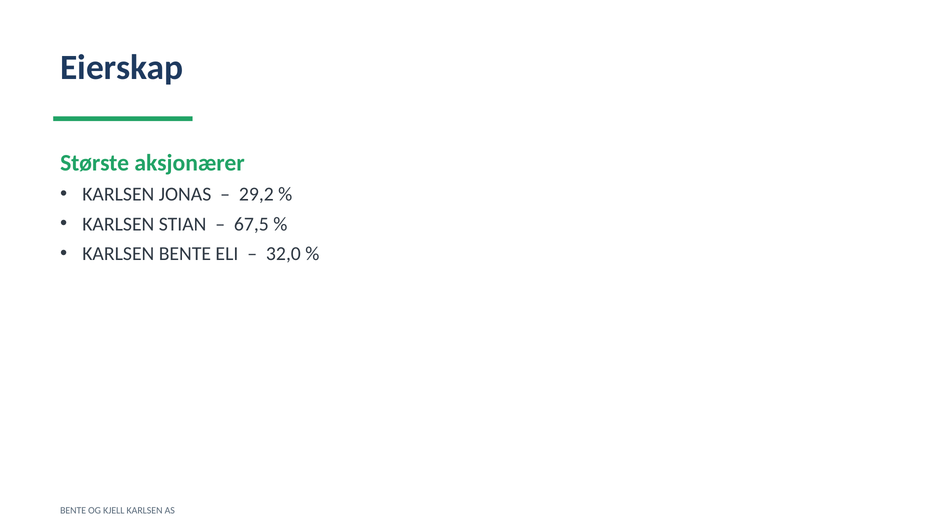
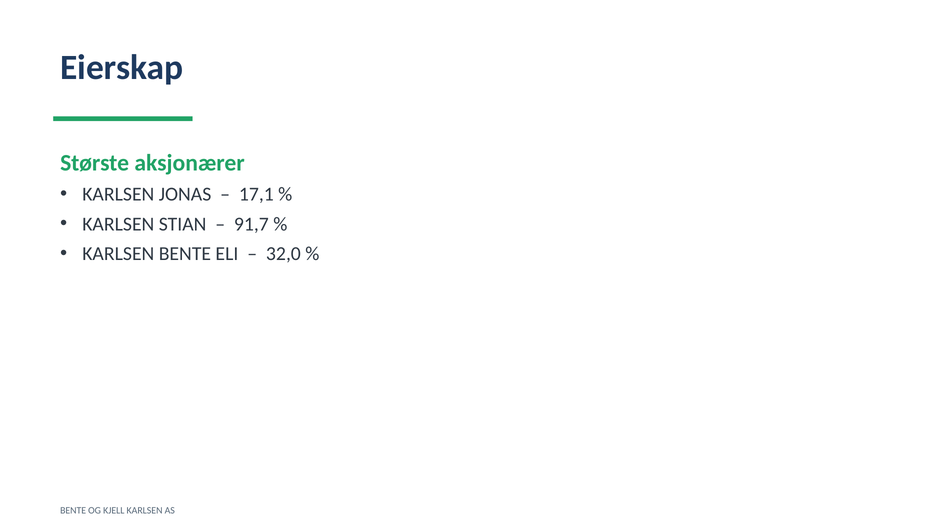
29,2: 29,2 -> 17,1 (256, 194)
67,5: 67,5 -> 91,7 (251, 224)
